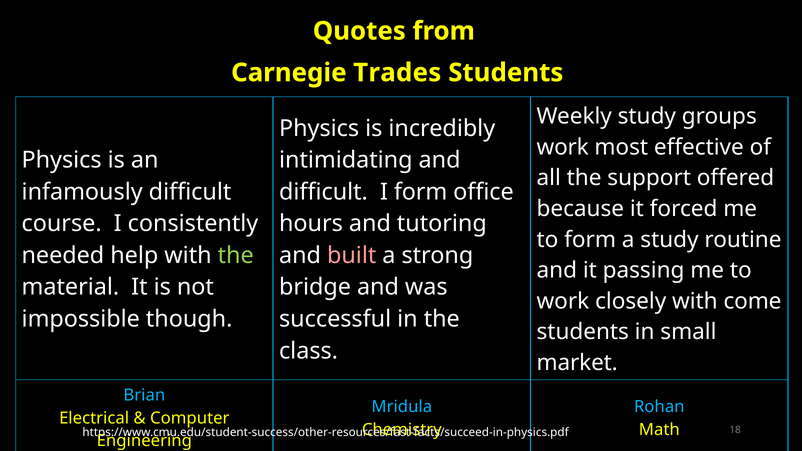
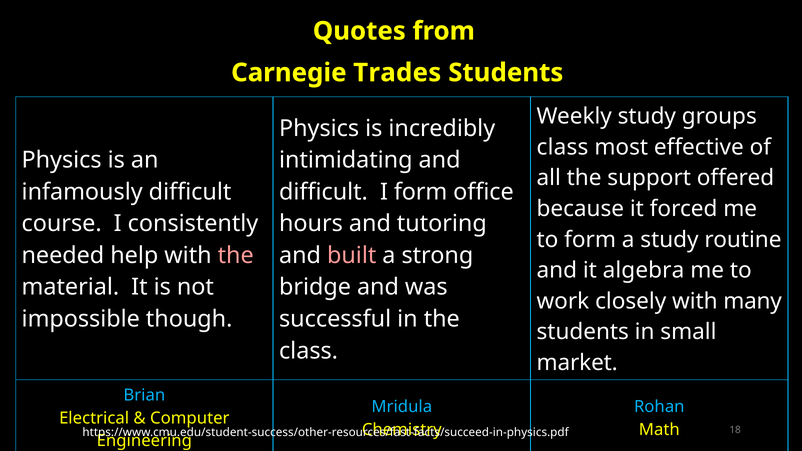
work: work -> class (562, 147)
the colour: light green -> pink (236, 256)
passing: passing -> algebra (643, 270)
come: come -> many (753, 301)
